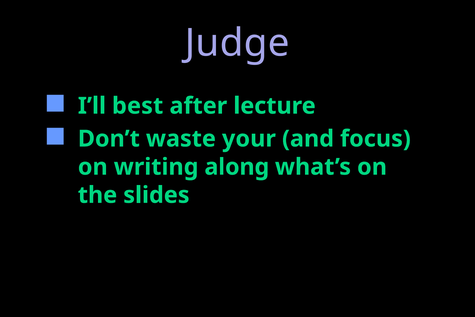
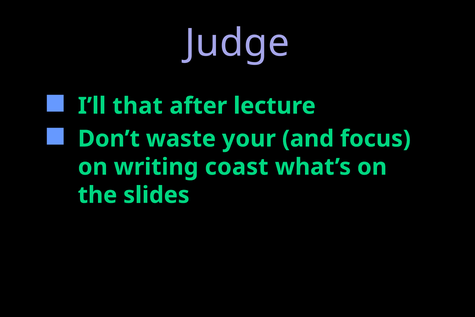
best: best -> that (138, 106)
along: along -> coast (237, 167)
